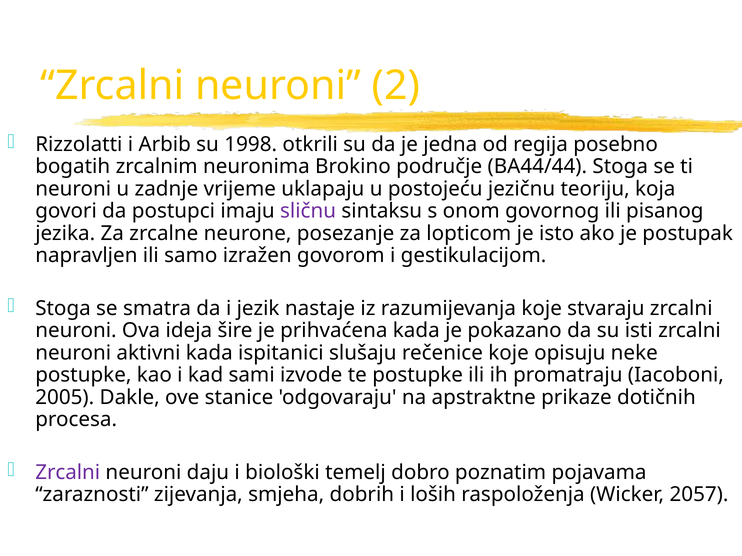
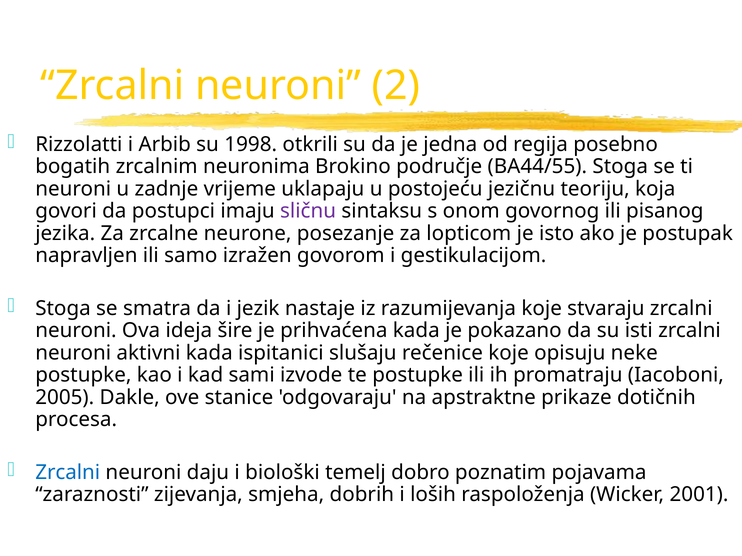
BA44/44: BA44/44 -> BA44/55 (537, 167)
Zrcalni colour: purple -> blue (68, 473)
2057: 2057 -> 2001 (699, 495)
